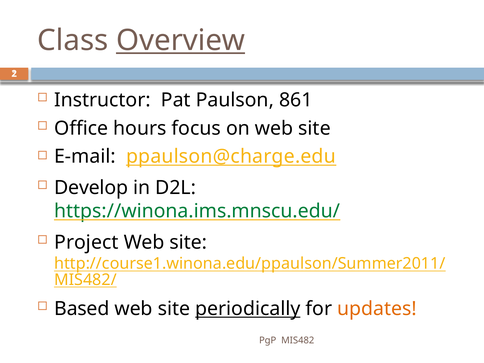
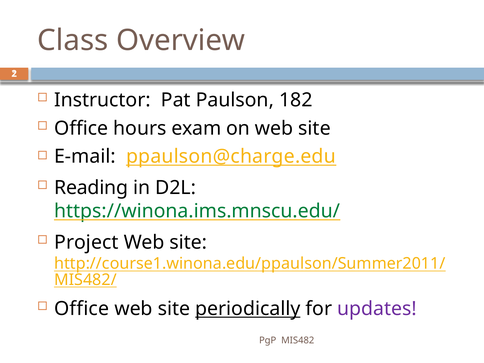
Overview underline: present -> none (181, 40)
861: 861 -> 182 (296, 100)
focus: focus -> exam (196, 128)
Develop: Develop -> Reading (91, 188)
Based: Based -> Office (82, 309)
updates colour: orange -> purple (377, 309)
